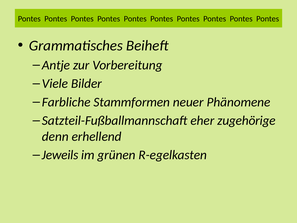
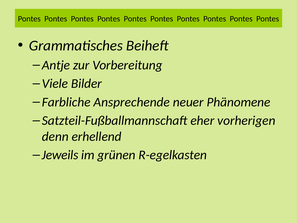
Stammformen: Stammformen -> Ansprechende (132, 102)
zugehörige: zugehörige -> vorherigen (246, 120)
